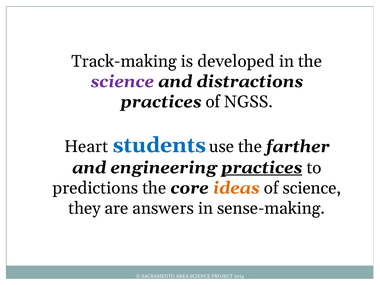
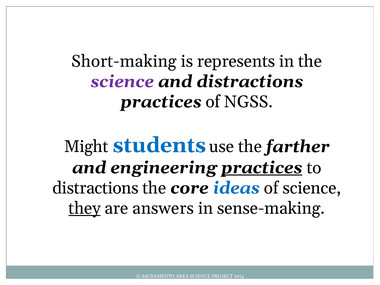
Track-making: Track-making -> Short-making (124, 61)
developed: developed -> represents (236, 61)
Heart: Heart -> Might (86, 147)
predictions: predictions -> distractions (96, 188)
ideas colour: orange -> blue (236, 188)
they underline: none -> present (85, 208)
